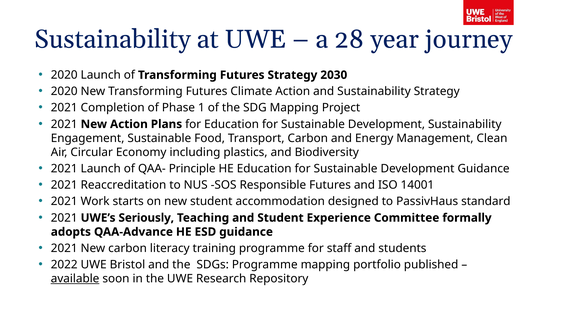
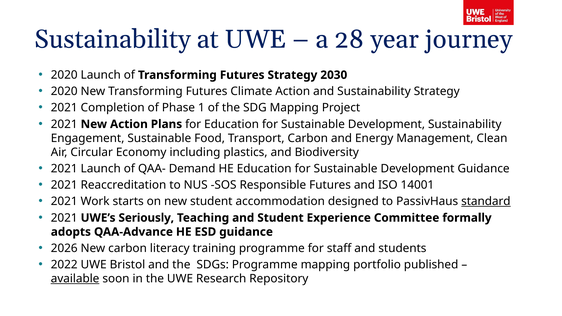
Principle: Principle -> Demand (192, 169)
standard underline: none -> present (486, 202)
2021: 2021 -> 2026 (64, 248)
